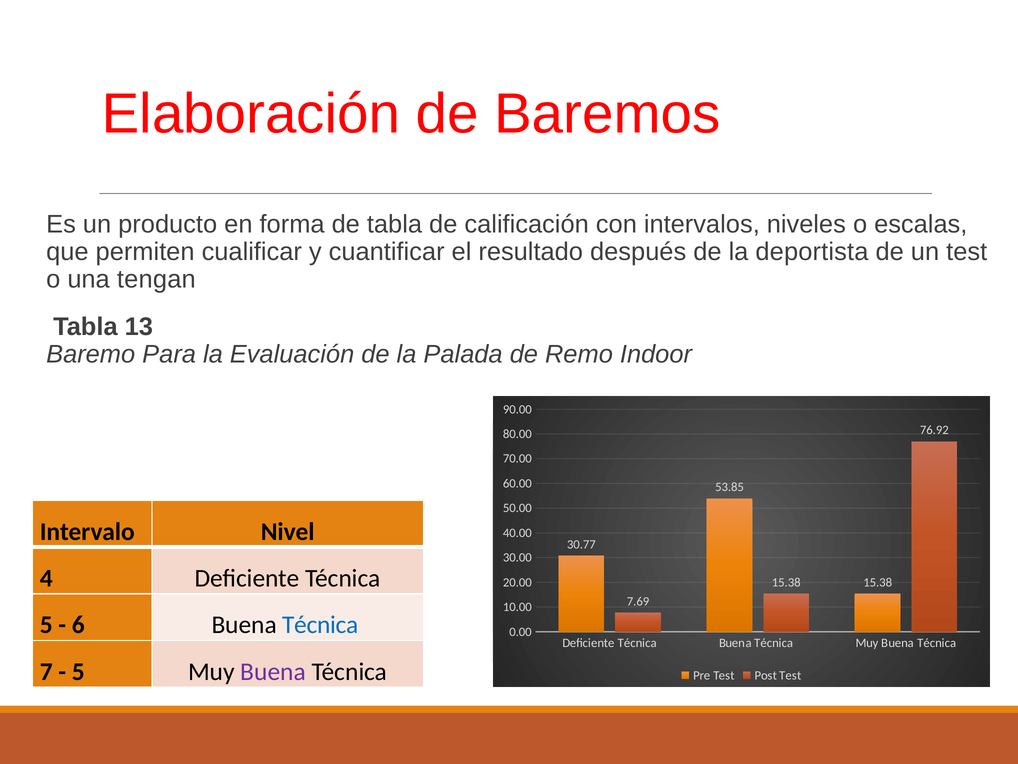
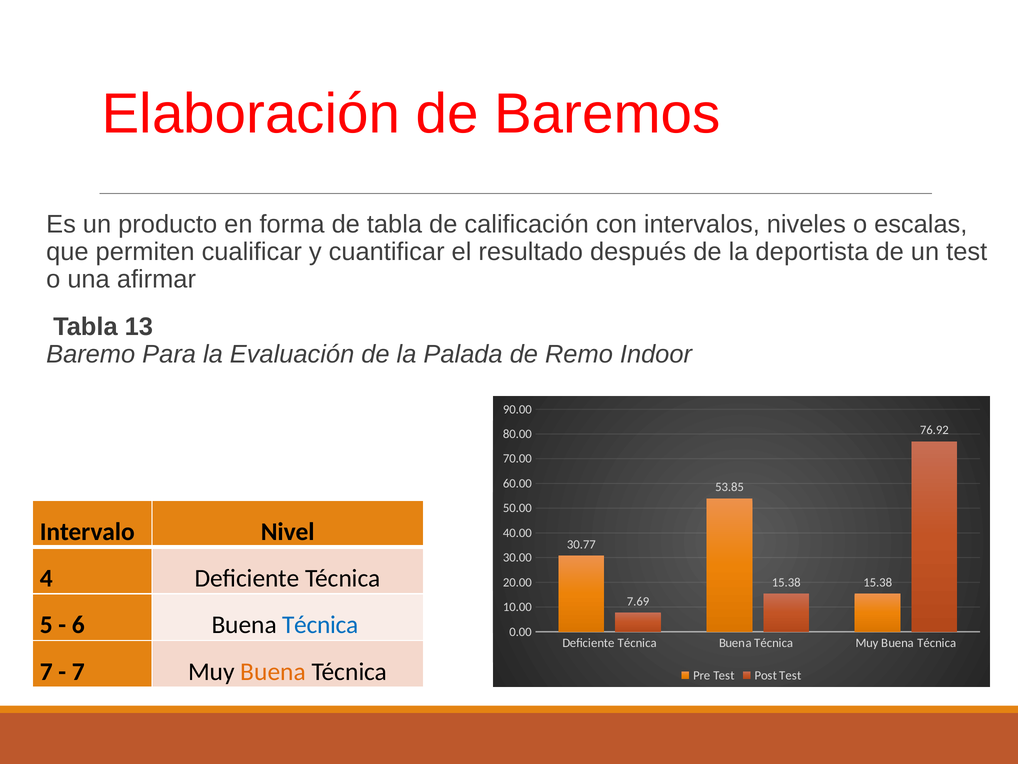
tengan: tengan -> afirmar (156, 279)
5: 5 -> 7 (78, 671)
Buena colour: purple -> orange (273, 671)
